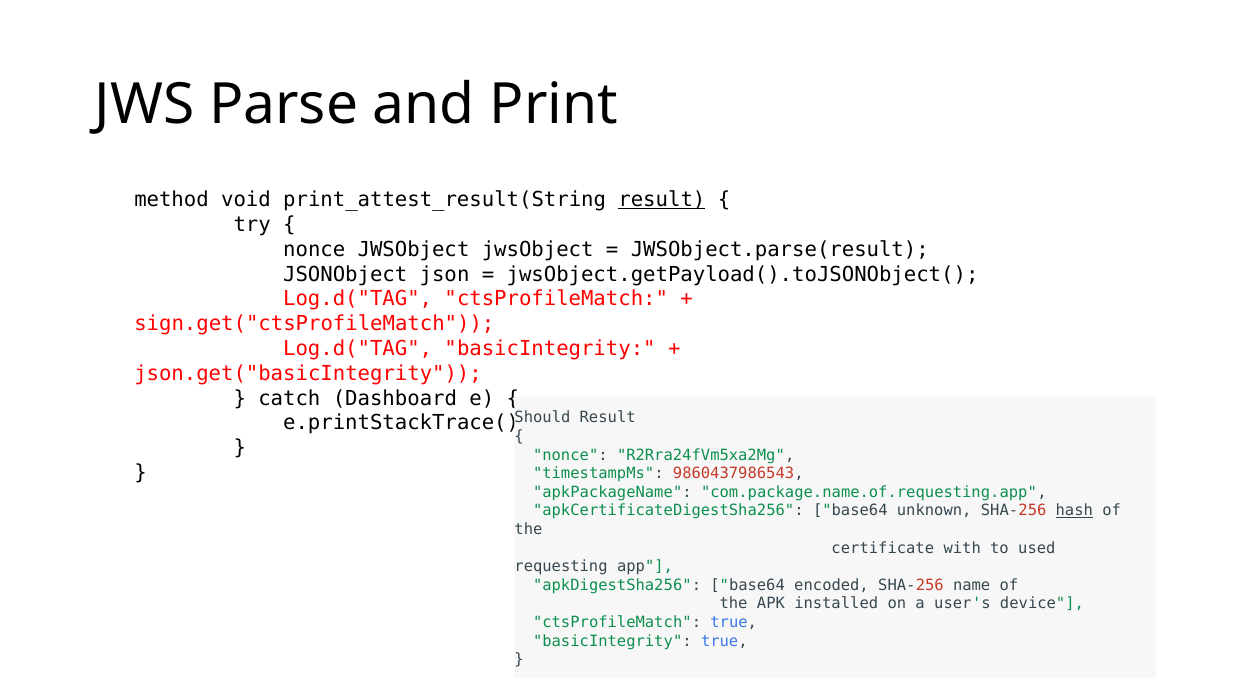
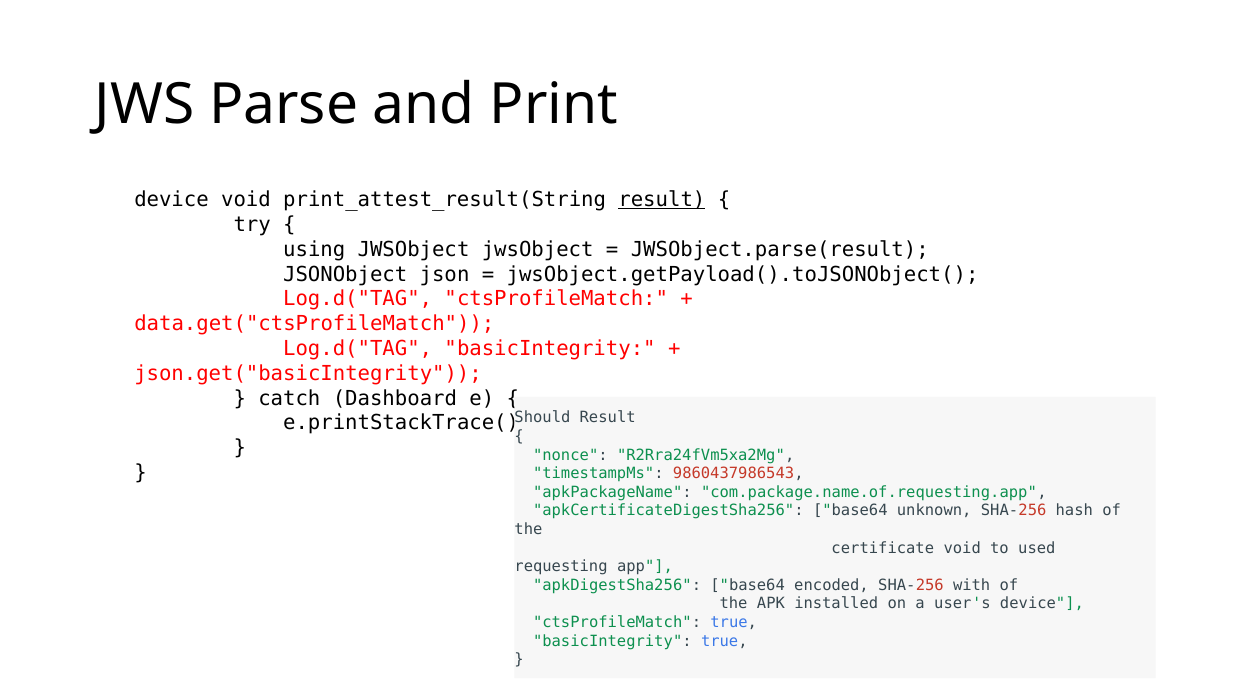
method: method -> device (172, 200)
nonce: nonce -> using (314, 249)
sign.get("ctsProfileMatch: sign.get("ctsProfileMatch -> data.get("ctsProfileMatch (314, 324)
hash underline: present -> none (1074, 511)
certificate with: with -> void (962, 548)
name: name -> with (972, 585)
